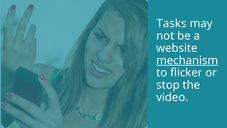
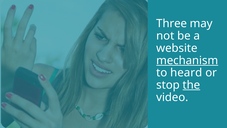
Tasks: Tasks -> Three (172, 24)
flicker: flicker -> heard (186, 73)
the underline: none -> present (191, 85)
